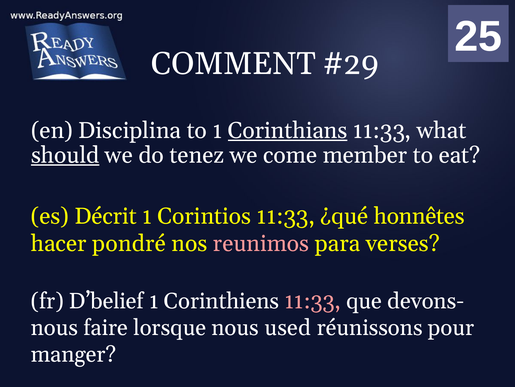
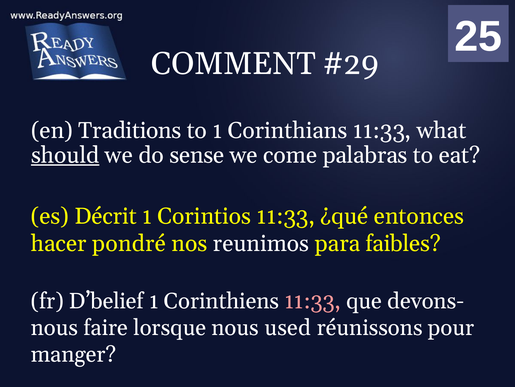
Disciplina: Disciplina -> Traditions (130, 130)
Corinthians underline: present -> none (288, 130)
tenez: tenez -> sense (197, 155)
member: member -> palabras (365, 155)
honnêtes: honnêtes -> entonces (419, 216)
reunimos colour: pink -> white (261, 243)
verses: verses -> faibles (403, 243)
